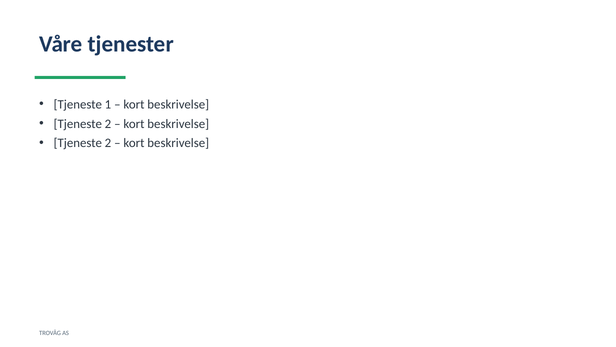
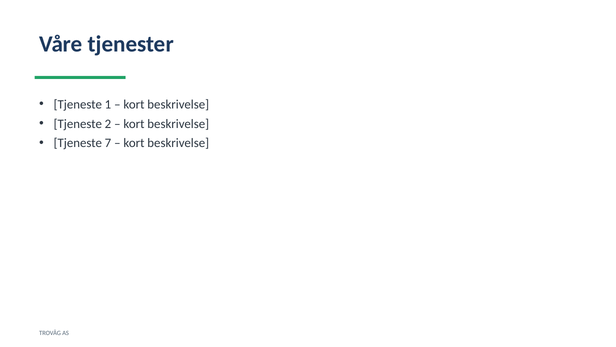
2: 2 -> 7 (108, 143)
